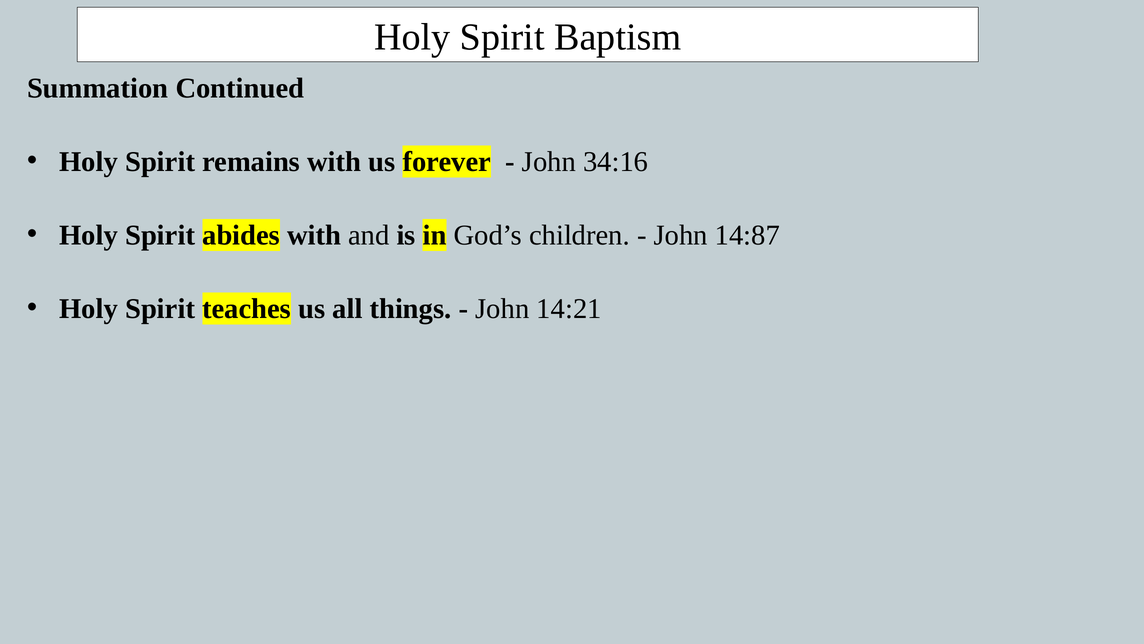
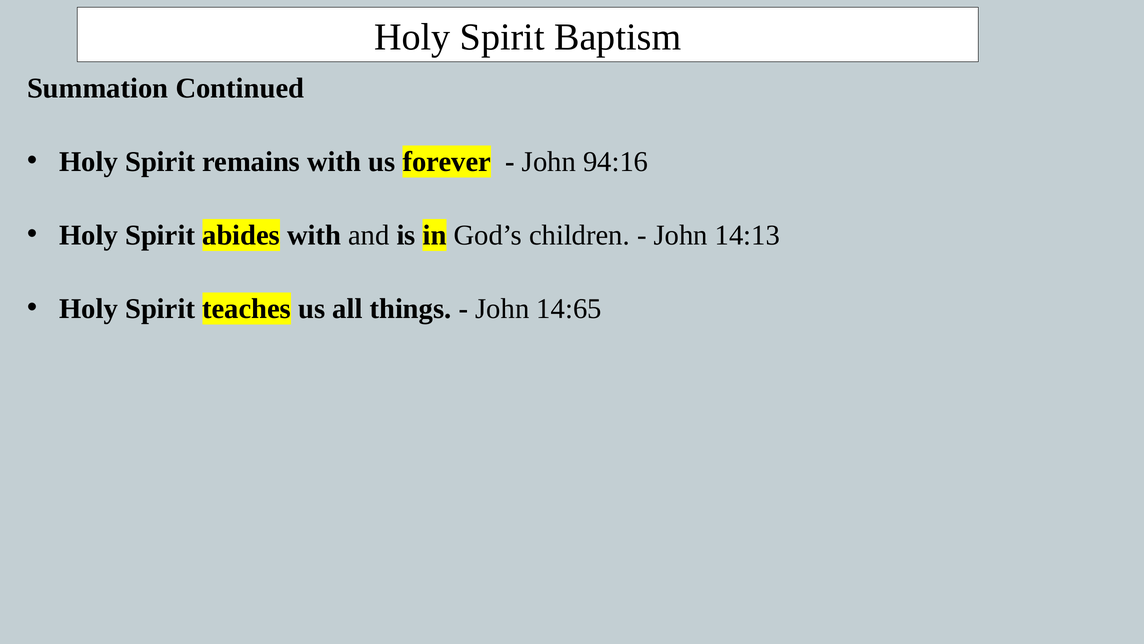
34:16: 34:16 -> 94:16 (616, 161)
14:87: 14:87 -> 14:13 (747, 235)
14:21: 14:21 -> 14:65 (569, 308)
